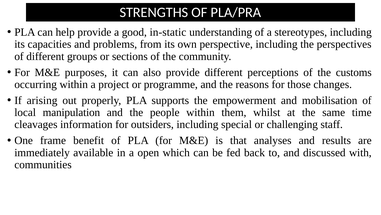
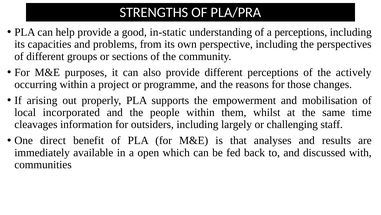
a stereotypes: stereotypes -> perceptions (301, 32)
customs: customs -> actively (354, 72)
manipulation: manipulation -> incorporated (71, 112)
special: special -> largely (237, 124)
frame: frame -> direct (53, 140)
